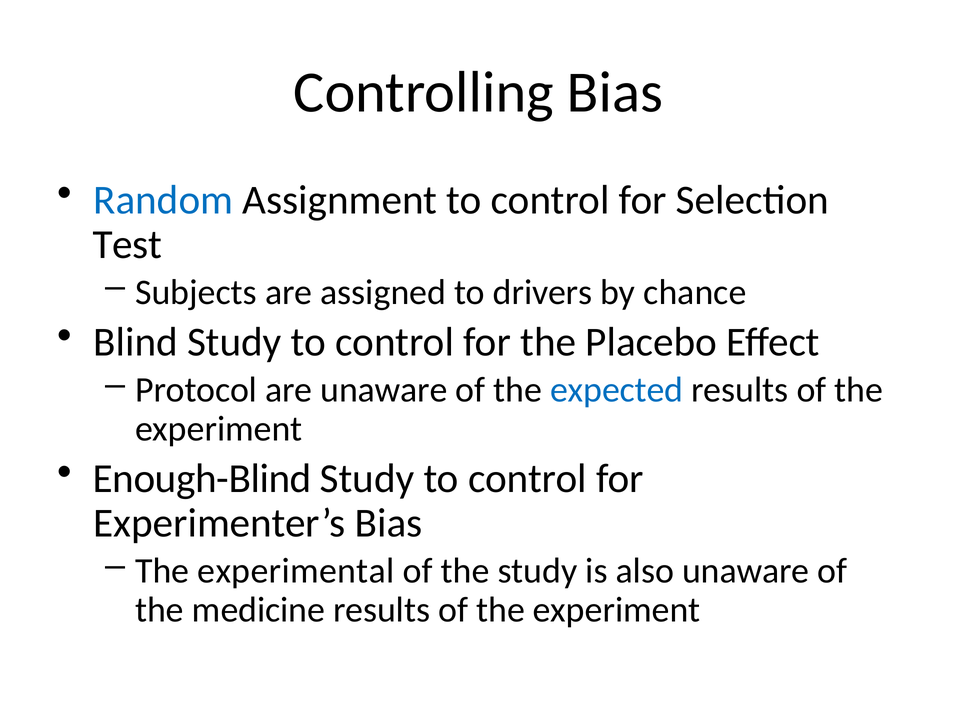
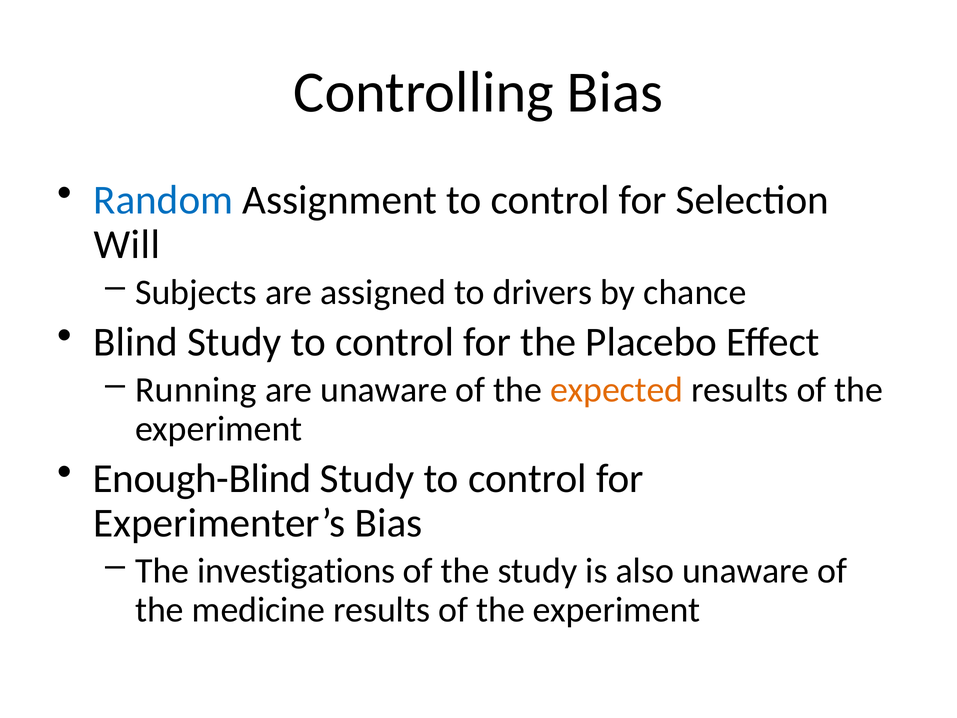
Test: Test -> Will (127, 244)
Protocol: Protocol -> Running (196, 390)
expected colour: blue -> orange (617, 390)
experimental: experimental -> investigations (296, 571)
